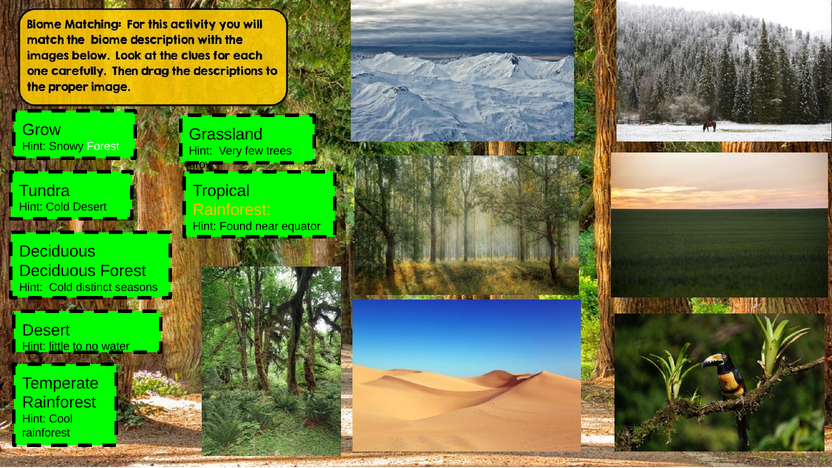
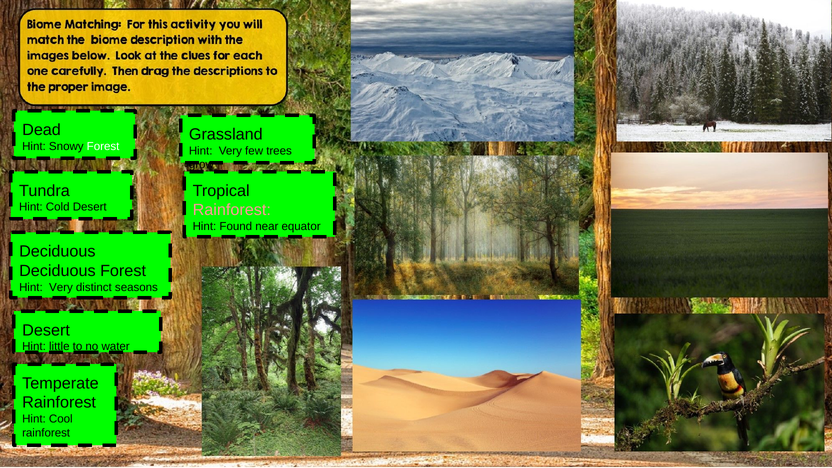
Grow: Grow -> Dead (42, 130)
Rainforest colour: yellow -> pink (232, 210)
Cold: Cold -> Very (61, 287)
